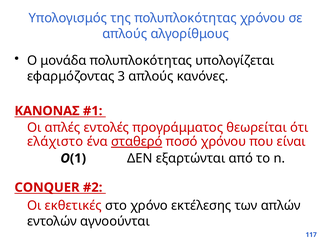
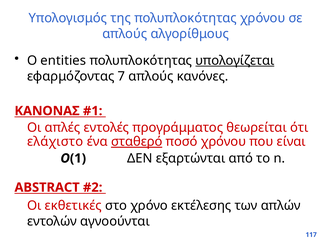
μονάδα: μονάδα -> entities (63, 60)
υπολογίζεται underline: none -> present (235, 60)
3: 3 -> 7 (121, 76)
CONQUER: CONQUER -> ABSTRACT (47, 187)
